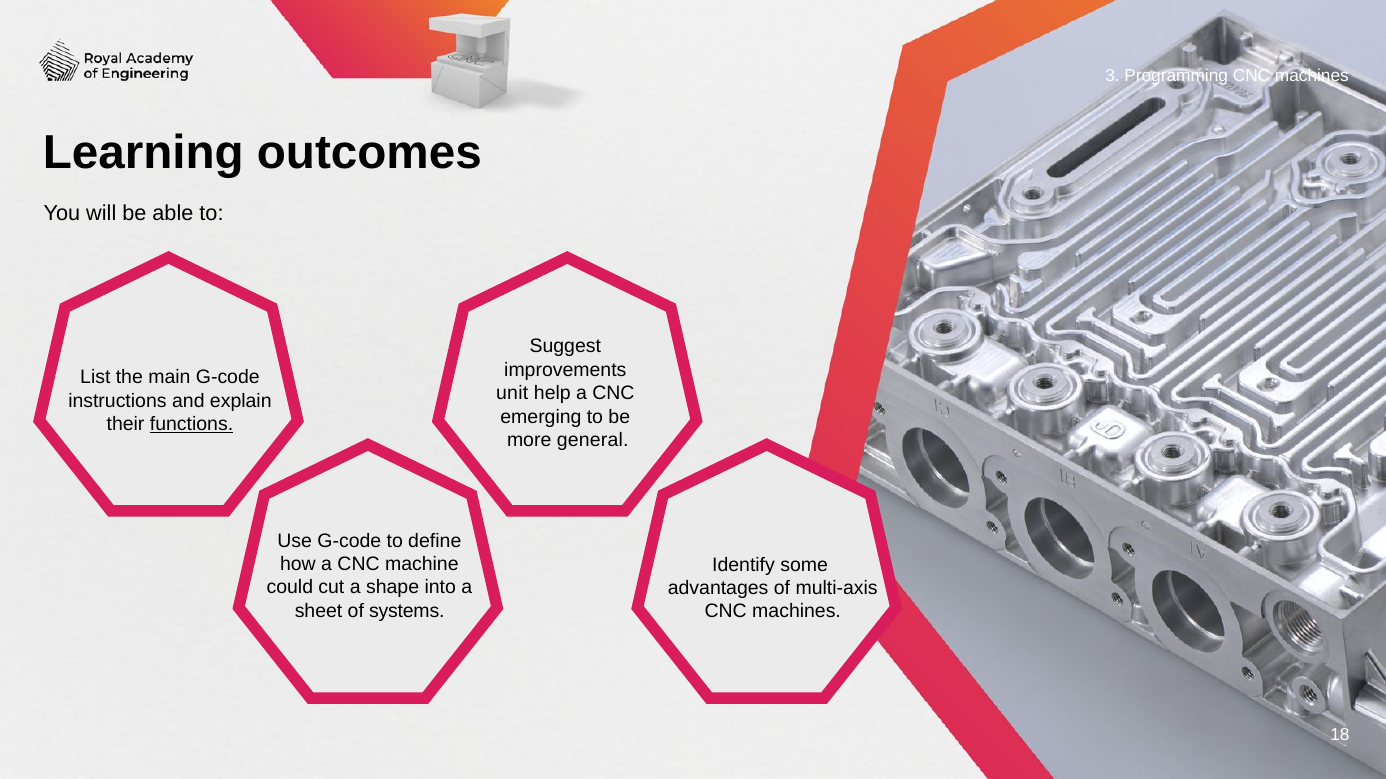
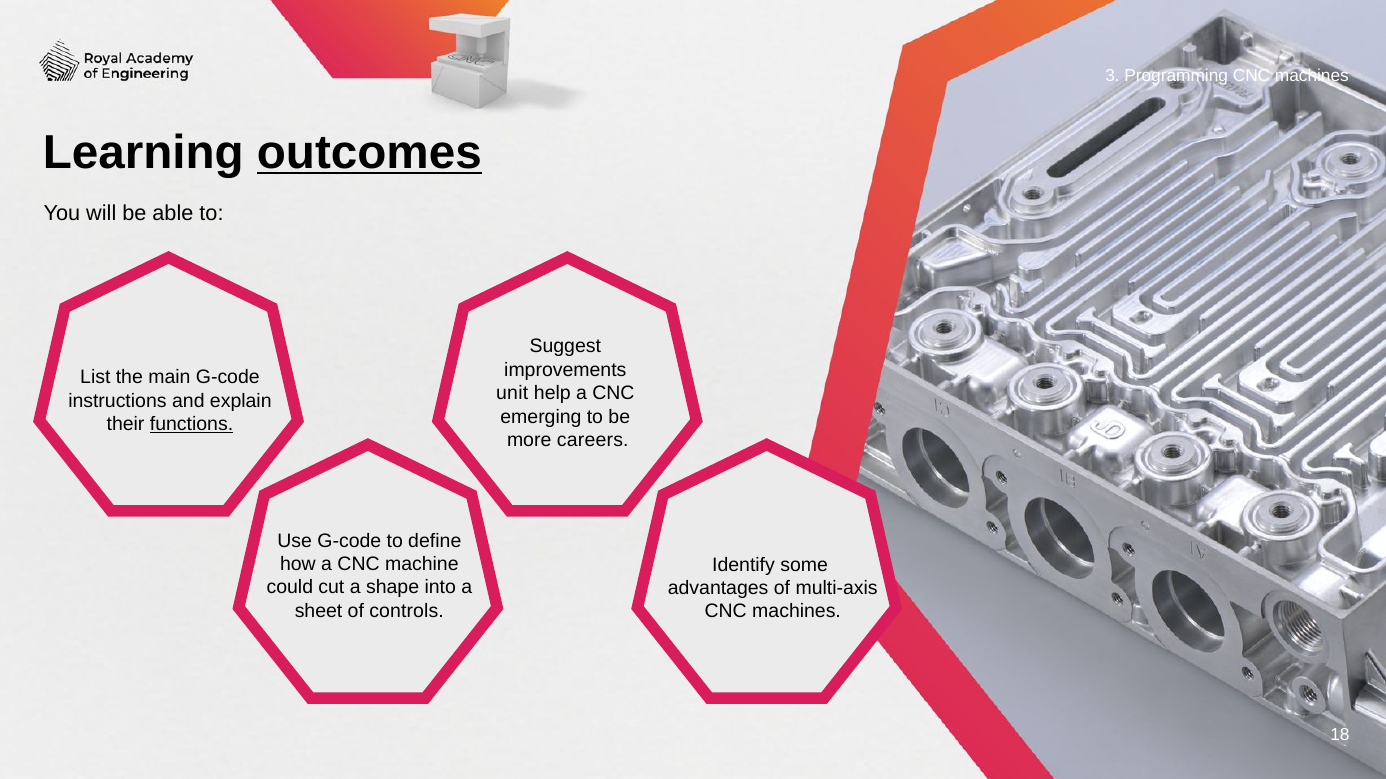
outcomes underline: none -> present (369, 153)
general: general -> careers (593, 440)
systems: systems -> controls (407, 611)
